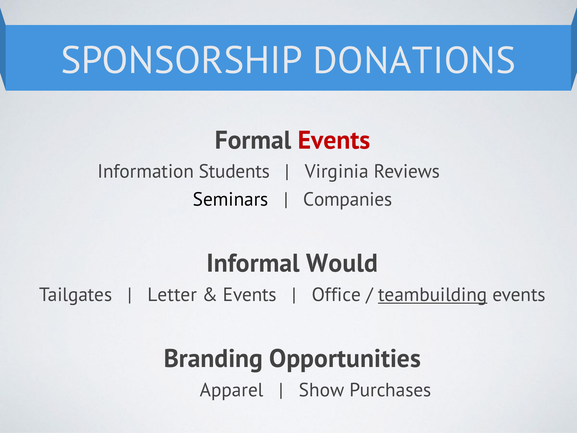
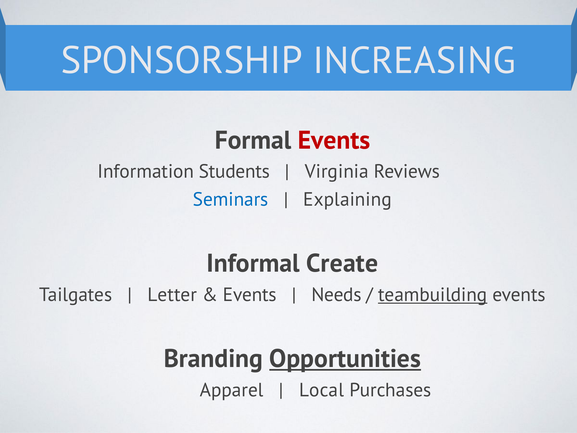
DONATIONS: DONATIONS -> INCREASING (414, 61)
Seminars colour: black -> blue (231, 199)
Companies: Companies -> Explaining (348, 199)
Would: Would -> Create (342, 263)
Office: Office -> Needs (336, 295)
Opportunities underline: none -> present (345, 359)
Show: Show -> Local (322, 390)
